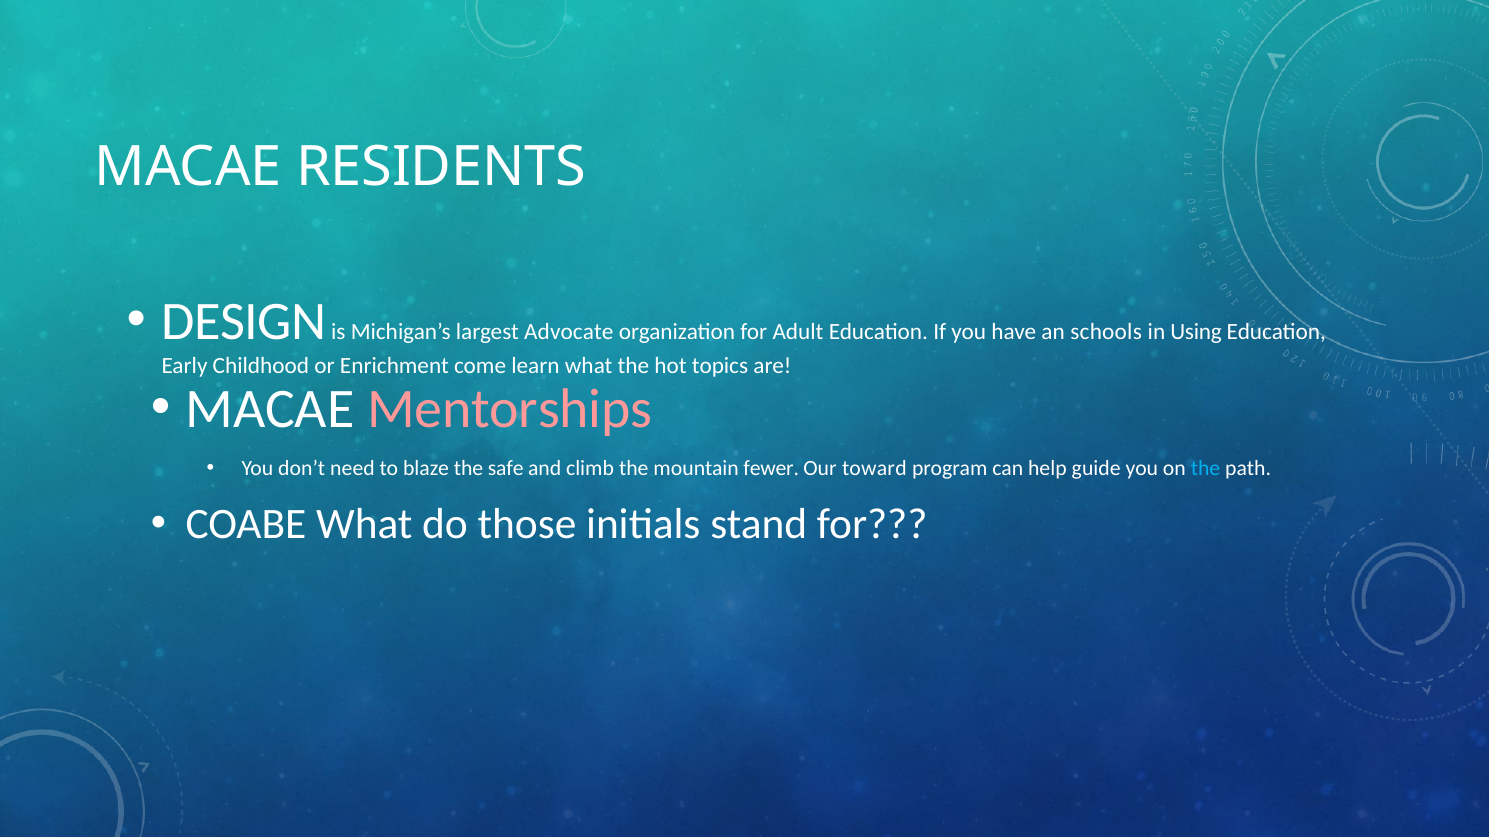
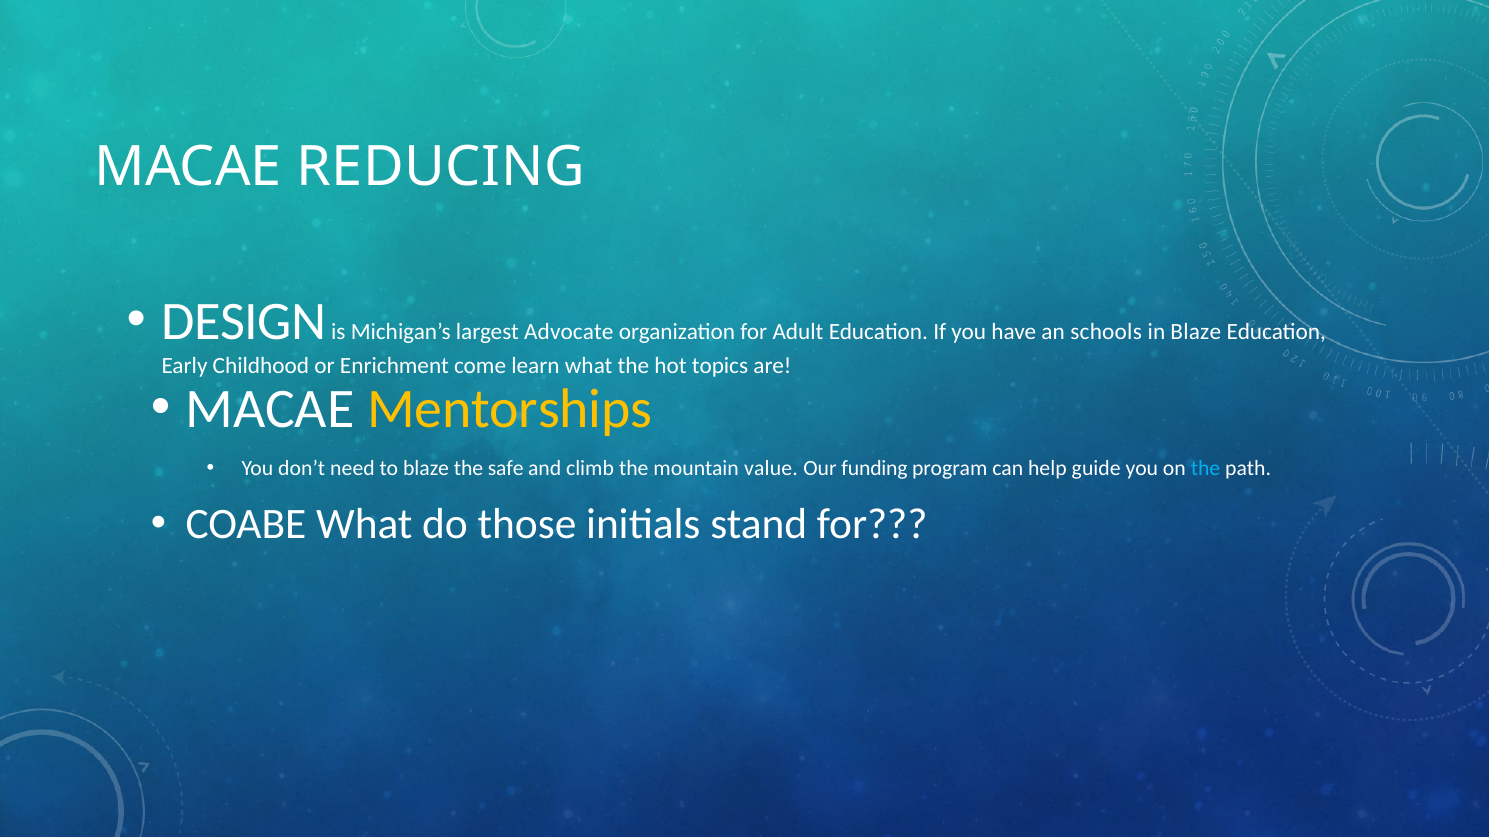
RESIDENTS: RESIDENTS -> REDUCING (441, 167)
in Using: Using -> Blaze (1196, 332)
Mentorships colour: pink -> yellow (510, 409)
fewer: fewer -> value (771, 469)
toward: toward -> funding (875, 469)
